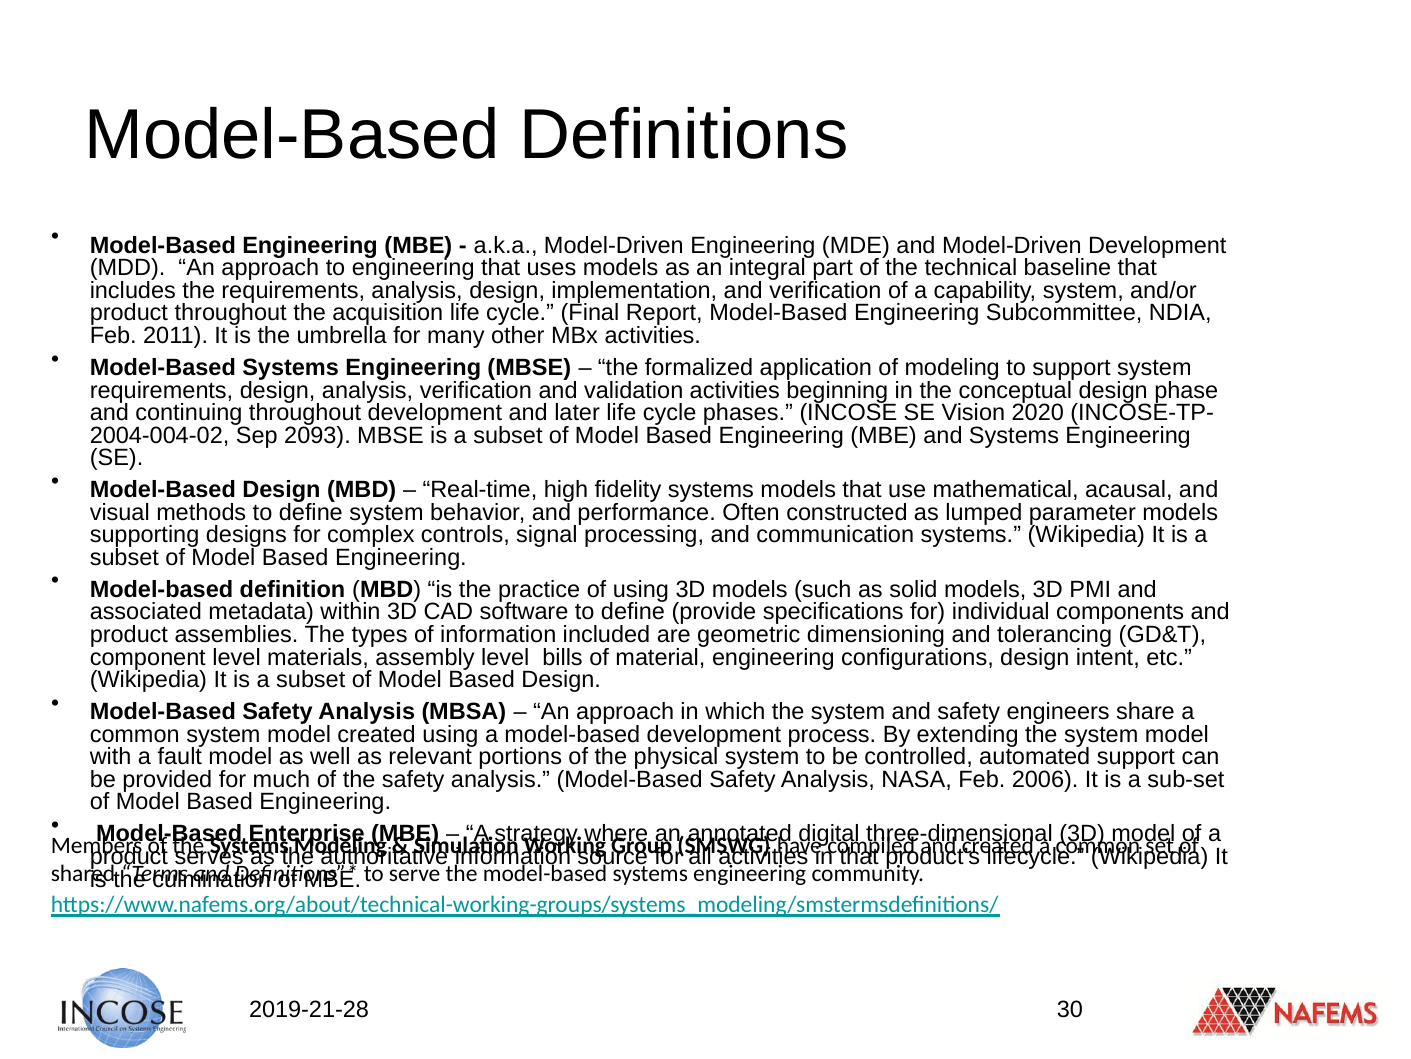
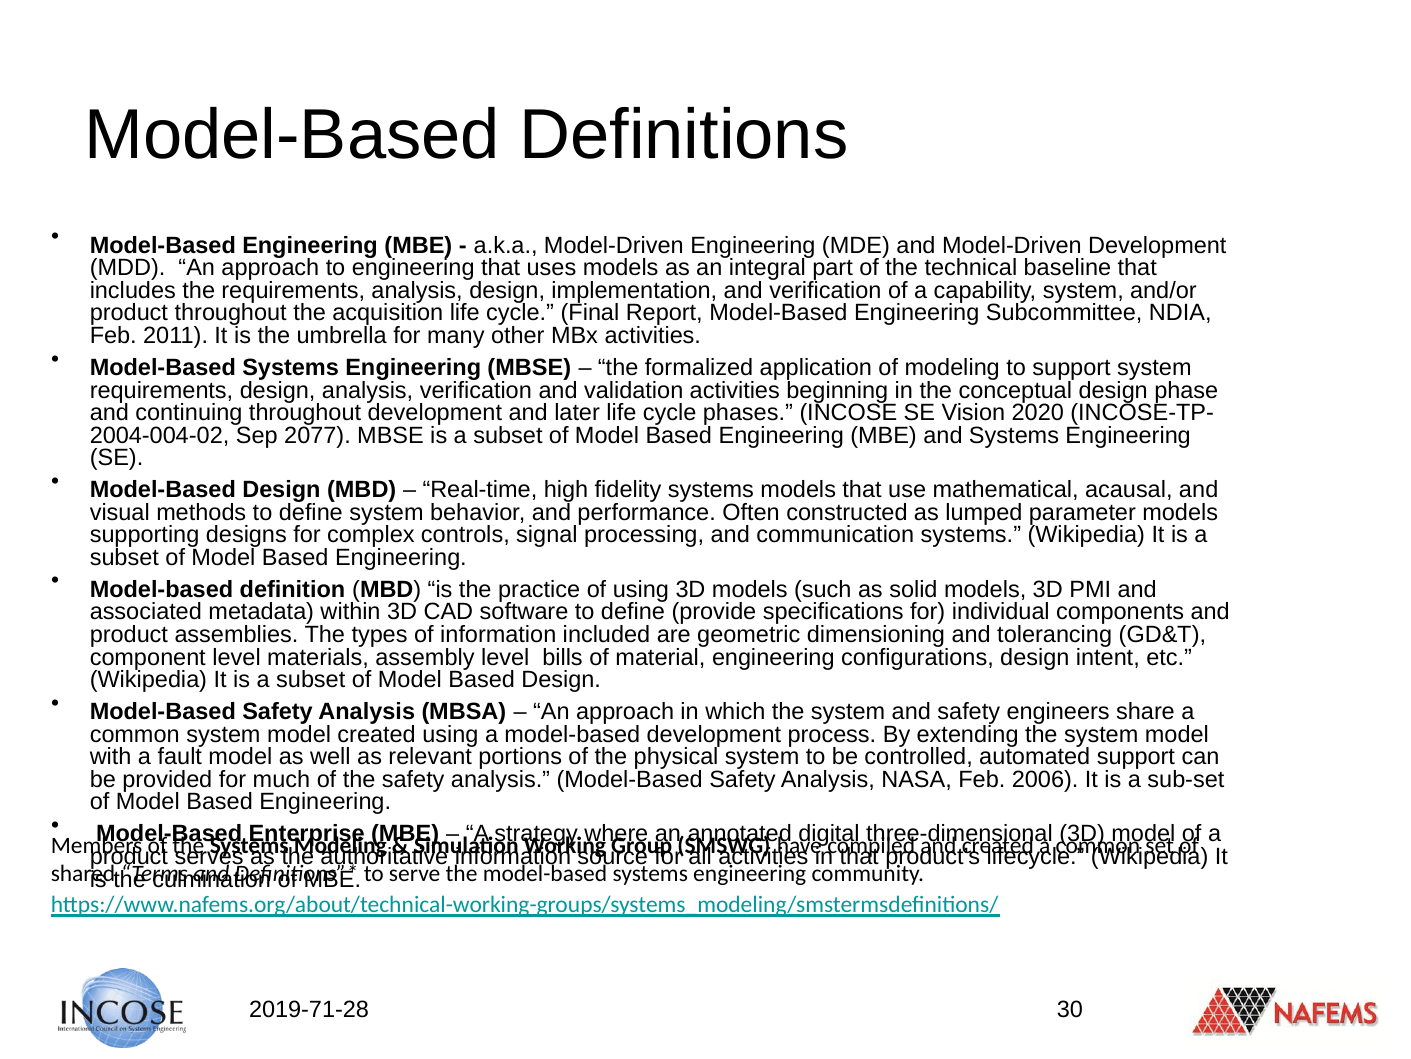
2093: 2093 -> 2077 (317, 435)
2019-21-28: 2019-21-28 -> 2019-71-28 (309, 1009)
